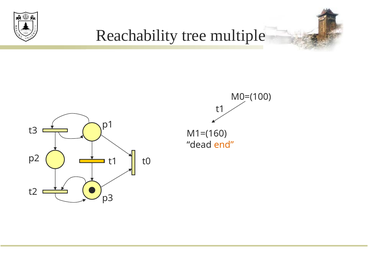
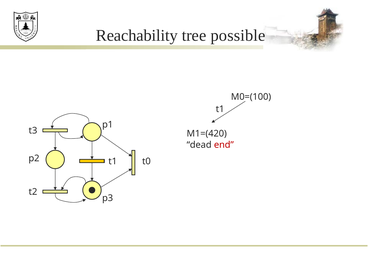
multiple: multiple -> possible (238, 35)
M1=(160: M1=(160 -> M1=(420 (207, 134)
end colour: orange -> red (224, 145)
